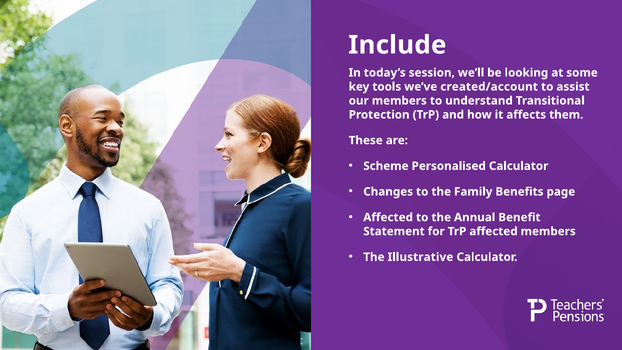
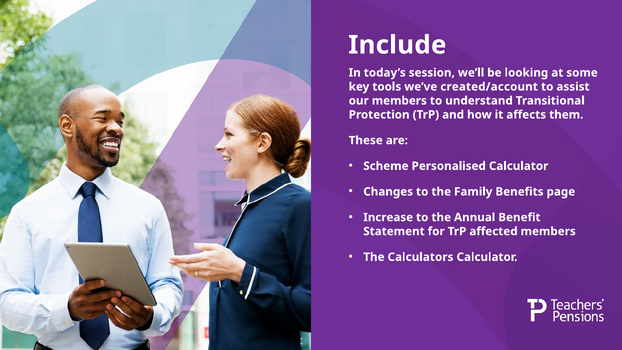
Affected: Affected -> Increase (388, 217)
Illustrative: Illustrative -> Calculators (420, 257)
